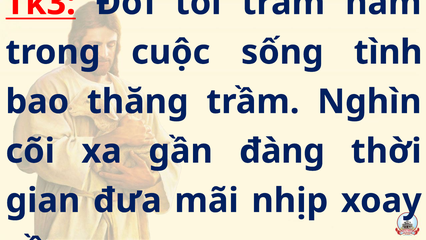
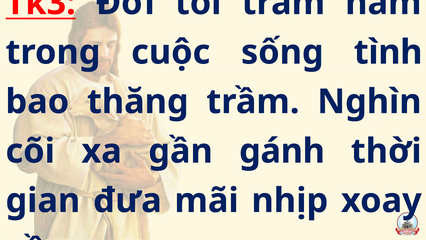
đàng: đàng -> gánh (282, 151)
